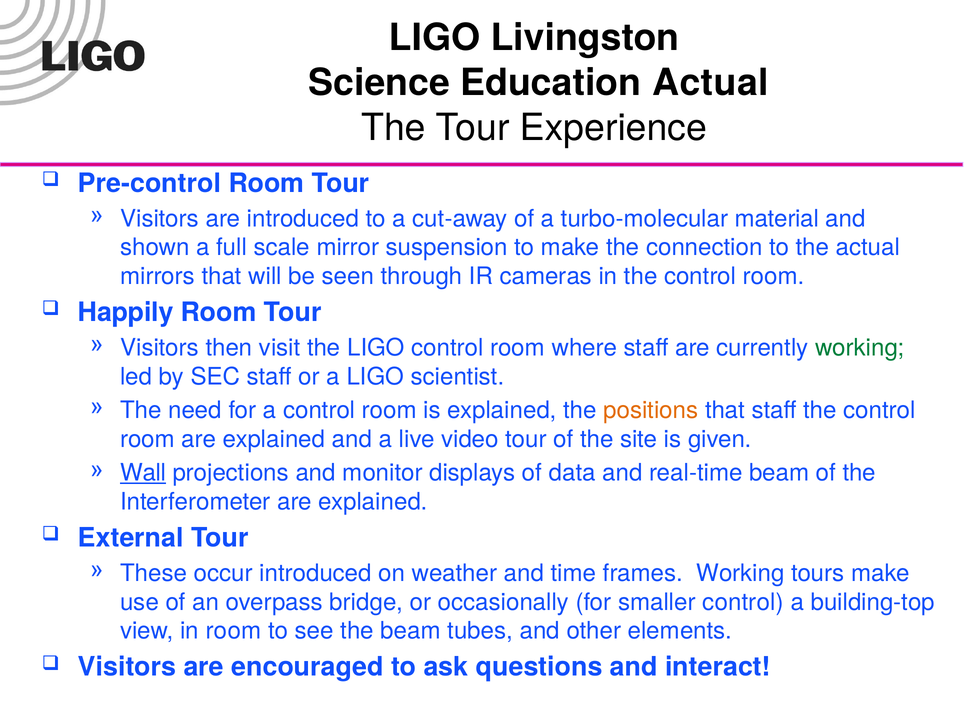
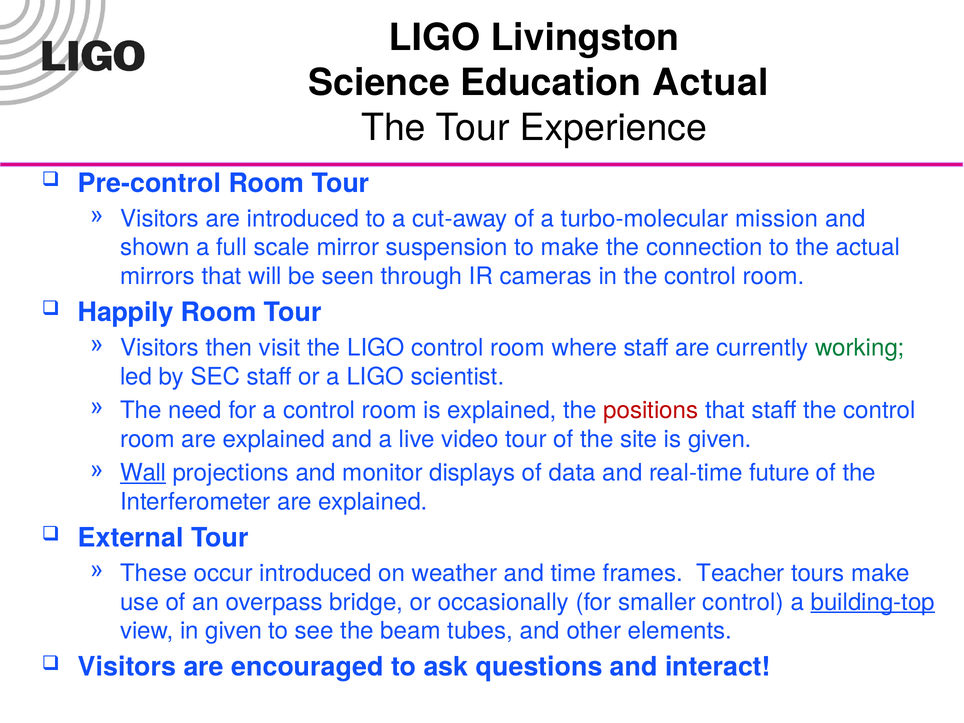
material: material -> mission (777, 219)
positions colour: orange -> red (651, 410)
real-time beam: beam -> future (779, 473)
frames Working: Working -> Teacher (740, 573)
building-top underline: none -> present (873, 602)
in room: room -> given (234, 631)
